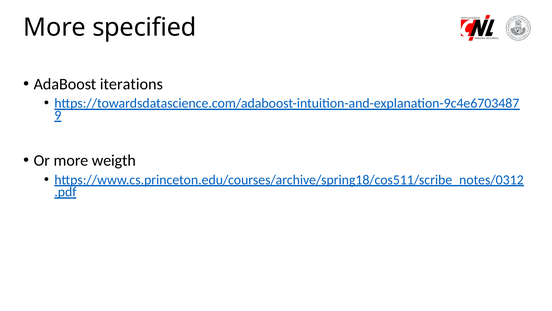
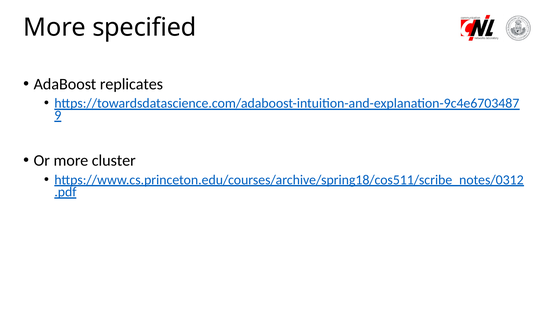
iterations: iterations -> replicates (131, 84)
weigth: weigth -> cluster (114, 160)
